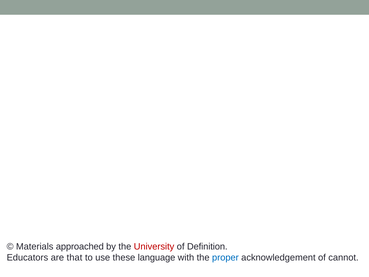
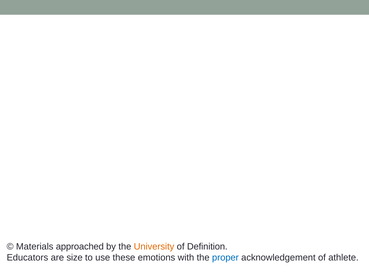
University colour: red -> orange (154, 246)
that: that -> size (75, 257)
language: language -> emotions (157, 257)
cannot: cannot -> athlete (343, 257)
